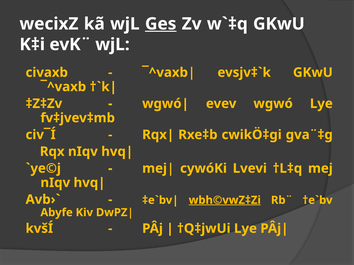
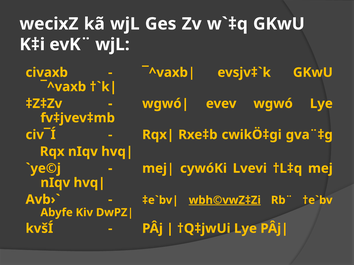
Ges underline: present -> none (161, 24)
